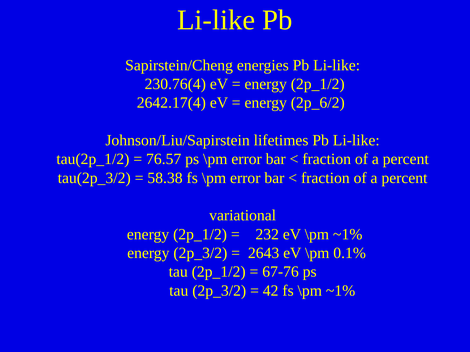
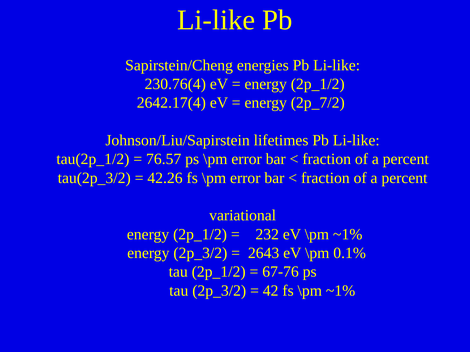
2p_6/2: 2p_6/2 -> 2p_7/2 (318, 103)
58.38: 58.38 -> 42.26 (165, 178)
